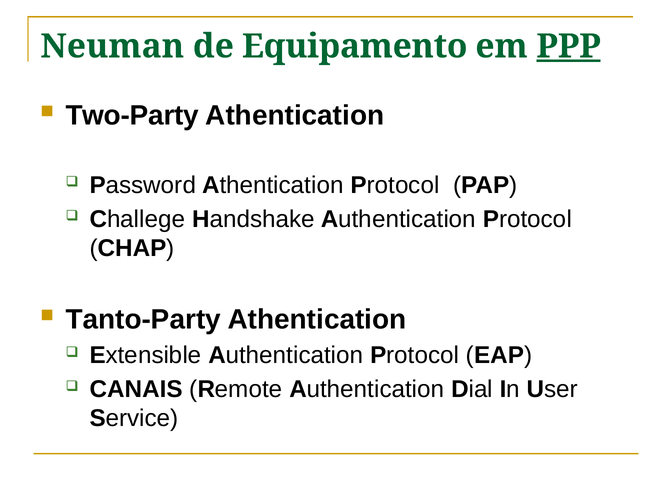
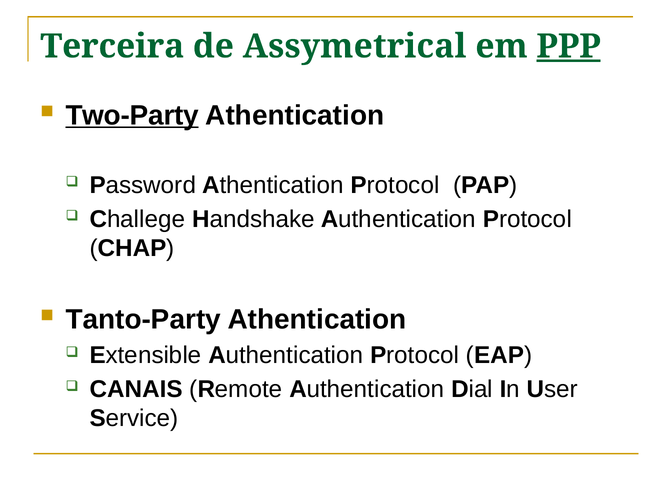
Neuman: Neuman -> Terceira (112, 46)
Equipamento: Equipamento -> Assymetrical (355, 46)
Two-Party underline: none -> present (132, 115)
